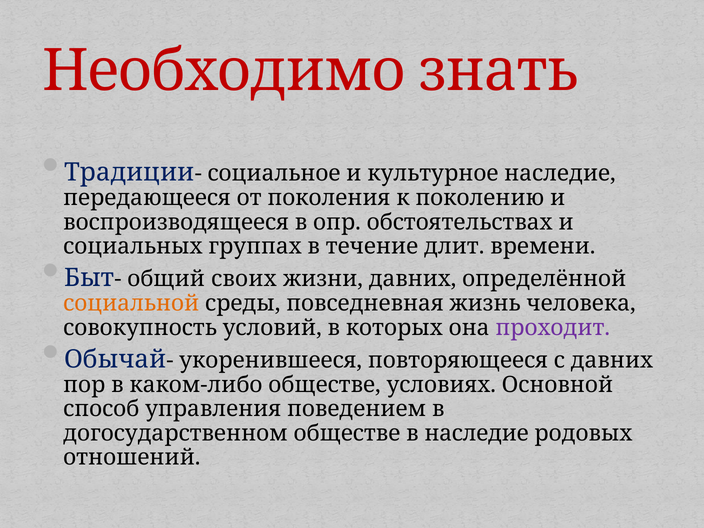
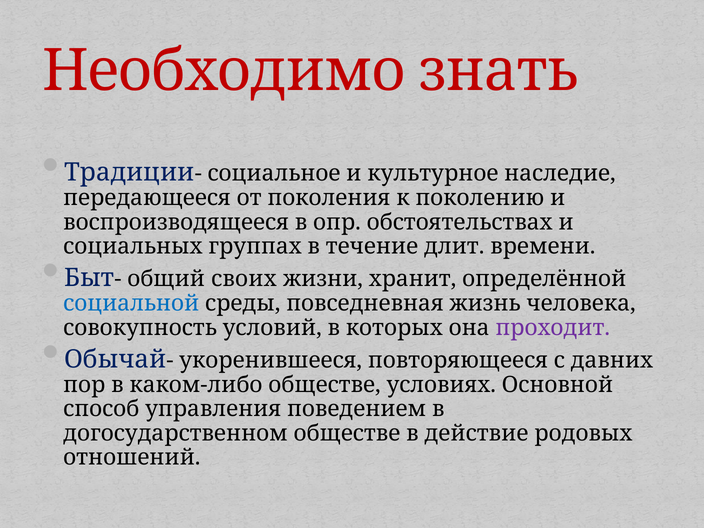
жизни давних: давних -> хранит (413, 279)
социальной colour: orange -> blue (131, 303)
в наследие: наследие -> действие (476, 433)
